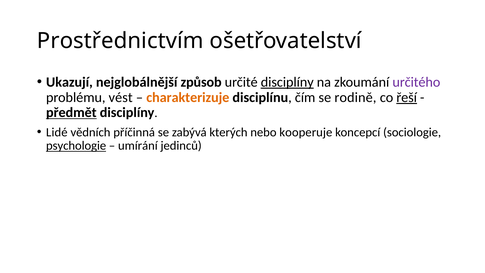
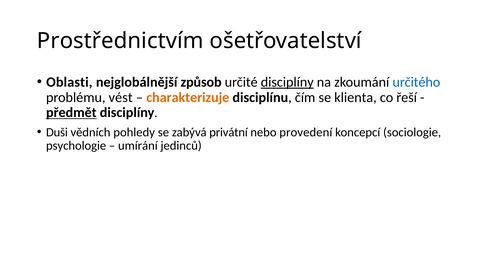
Ukazují: Ukazují -> Oblasti (69, 82)
určitého colour: purple -> blue (416, 82)
rodině: rodině -> klienta (356, 97)
řeší underline: present -> none (407, 97)
Lidé: Lidé -> Duši (57, 132)
příčinná: příčinná -> pohledy (134, 132)
kterých: kterých -> privátní (229, 132)
kooperuje: kooperuje -> provedení (306, 132)
psychologie underline: present -> none (76, 146)
